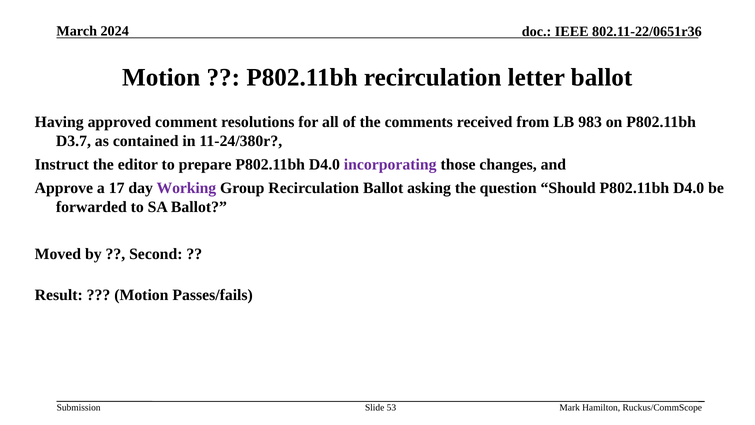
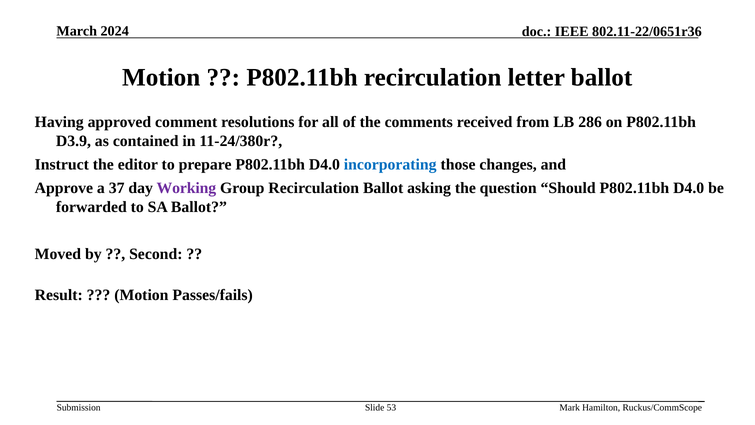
983: 983 -> 286 (590, 122)
D3.7: D3.7 -> D3.9 (73, 141)
incorporating colour: purple -> blue (390, 164)
17: 17 -> 37 (117, 188)
